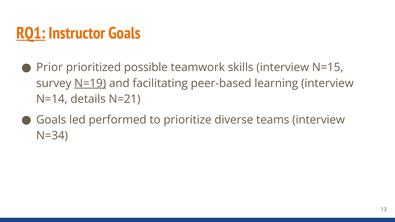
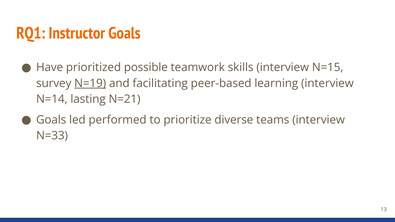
RQ1 underline: present -> none (31, 33)
Prior: Prior -> Have (50, 67)
details: details -> lasting (88, 99)
N=34: N=34 -> N=33 (52, 136)
